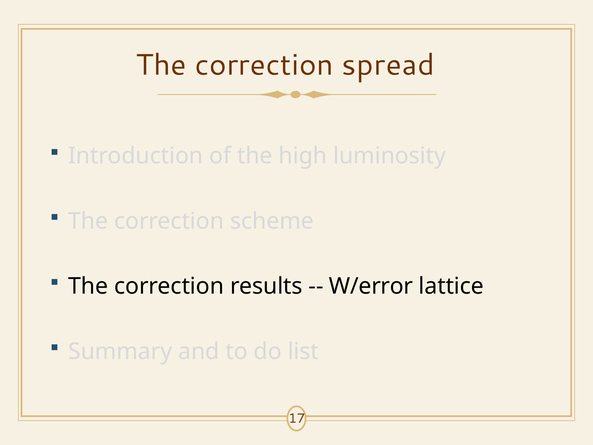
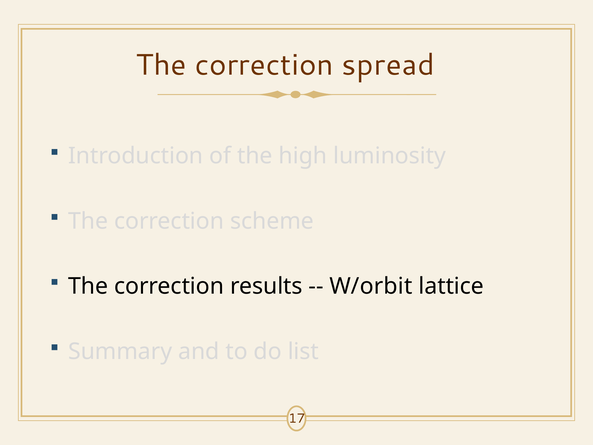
W/error: W/error -> W/orbit (371, 286)
